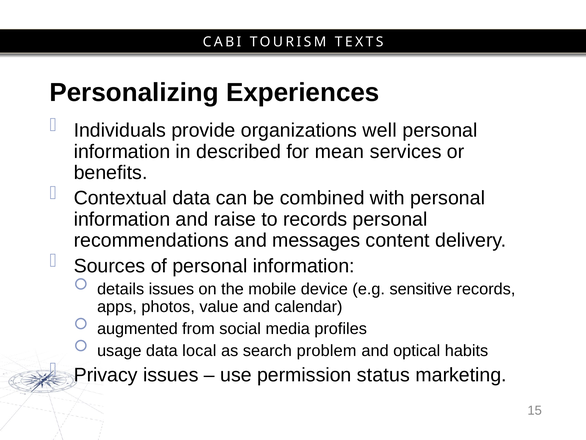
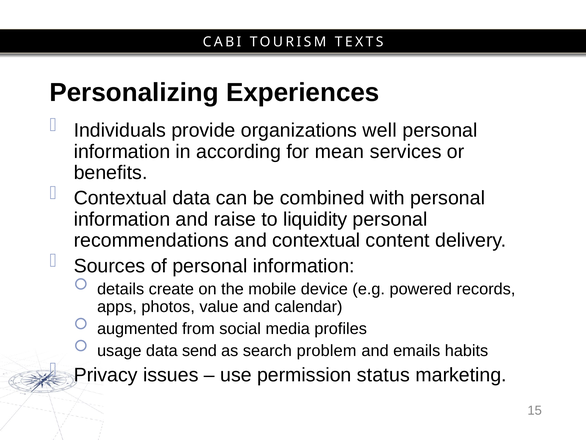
described: described -> according (239, 151)
to records: records -> liquidity (315, 219)
and messages: messages -> contextual (316, 240)
details issues: issues -> create (171, 289)
sensitive: sensitive -> powered (421, 289)
local: local -> send (199, 350)
optical: optical -> emails (417, 350)
